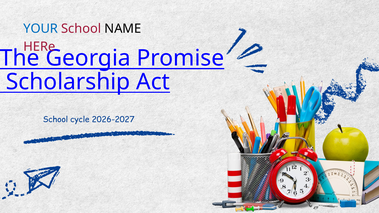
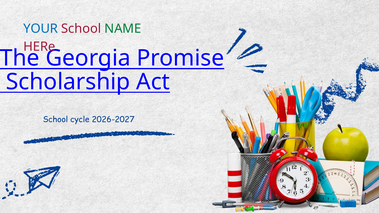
NAME colour: black -> green (123, 29)
